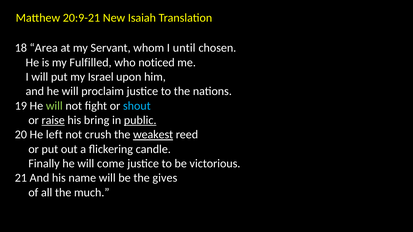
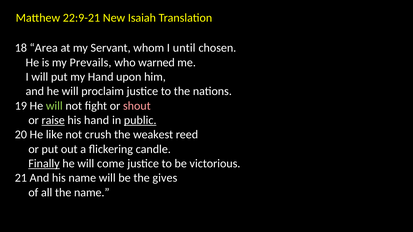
20:9-21: 20:9-21 -> 22:9-21 (81, 18)
Fulfilled: Fulfilled -> Prevails (91, 63)
noticed: noticed -> warned (157, 63)
my Israel: Israel -> Hand (101, 77)
shout colour: light blue -> pink (137, 106)
his bring: bring -> hand (97, 120)
left: left -> like (54, 135)
weakest underline: present -> none (153, 135)
Finally underline: none -> present (44, 164)
the much: much -> name (92, 193)
